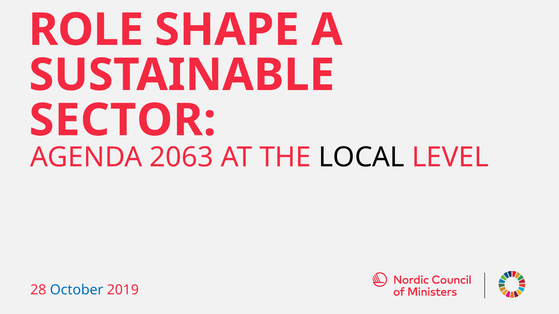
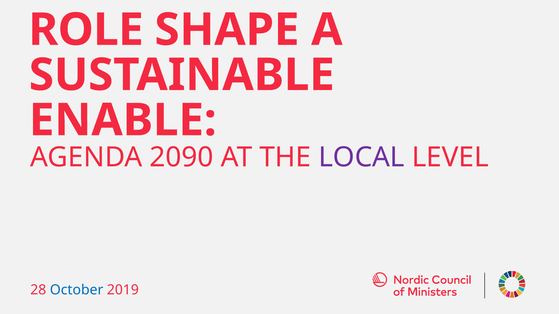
SECTOR: SECTOR -> ENABLE (123, 120)
2063: 2063 -> 2090 (182, 158)
LOCAL colour: black -> purple (362, 158)
